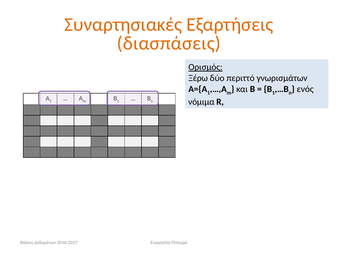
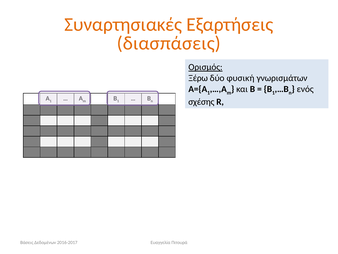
περιττό: περιττό -> φυσική (240, 78)
νόμιμα: νόμιμα -> σχέσης (201, 102)
